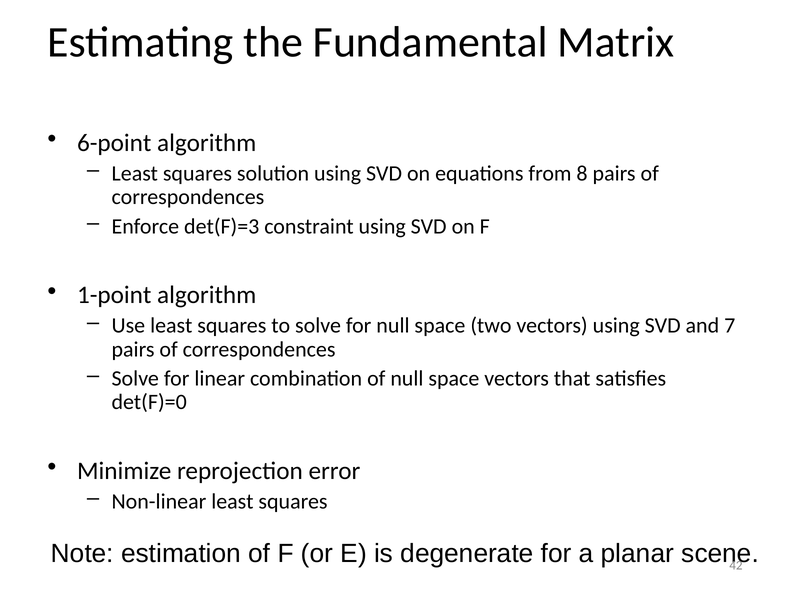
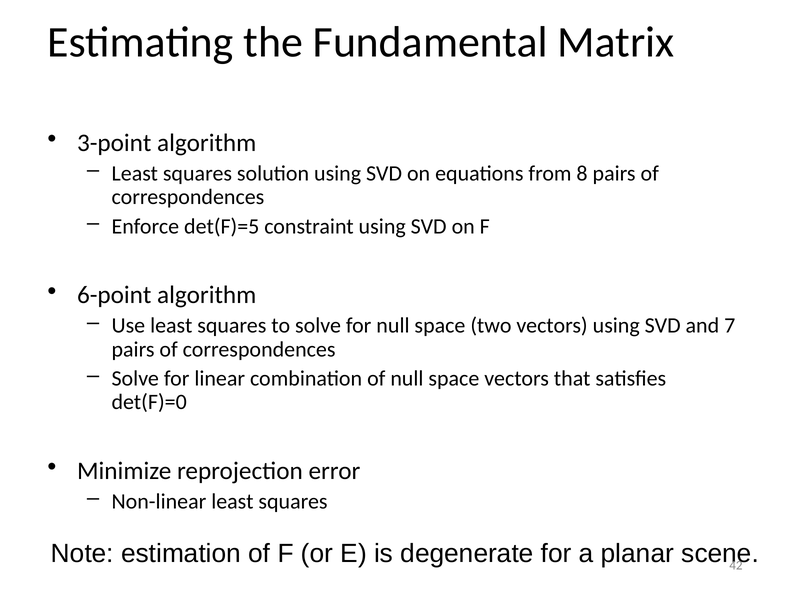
6-point: 6-point -> 3-point (114, 143)
det(F)=3: det(F)=3 -> det(F)=5 (222, 227)
1-point: 1-point -> 6-point (114, 295)
